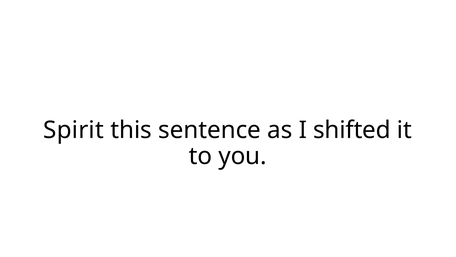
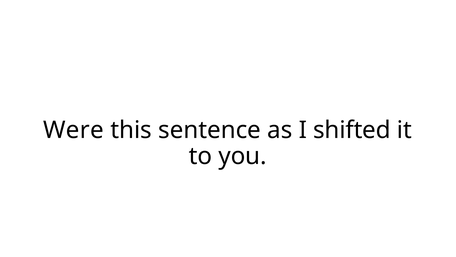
Spirit: Spirit -> Were (74, 130)
